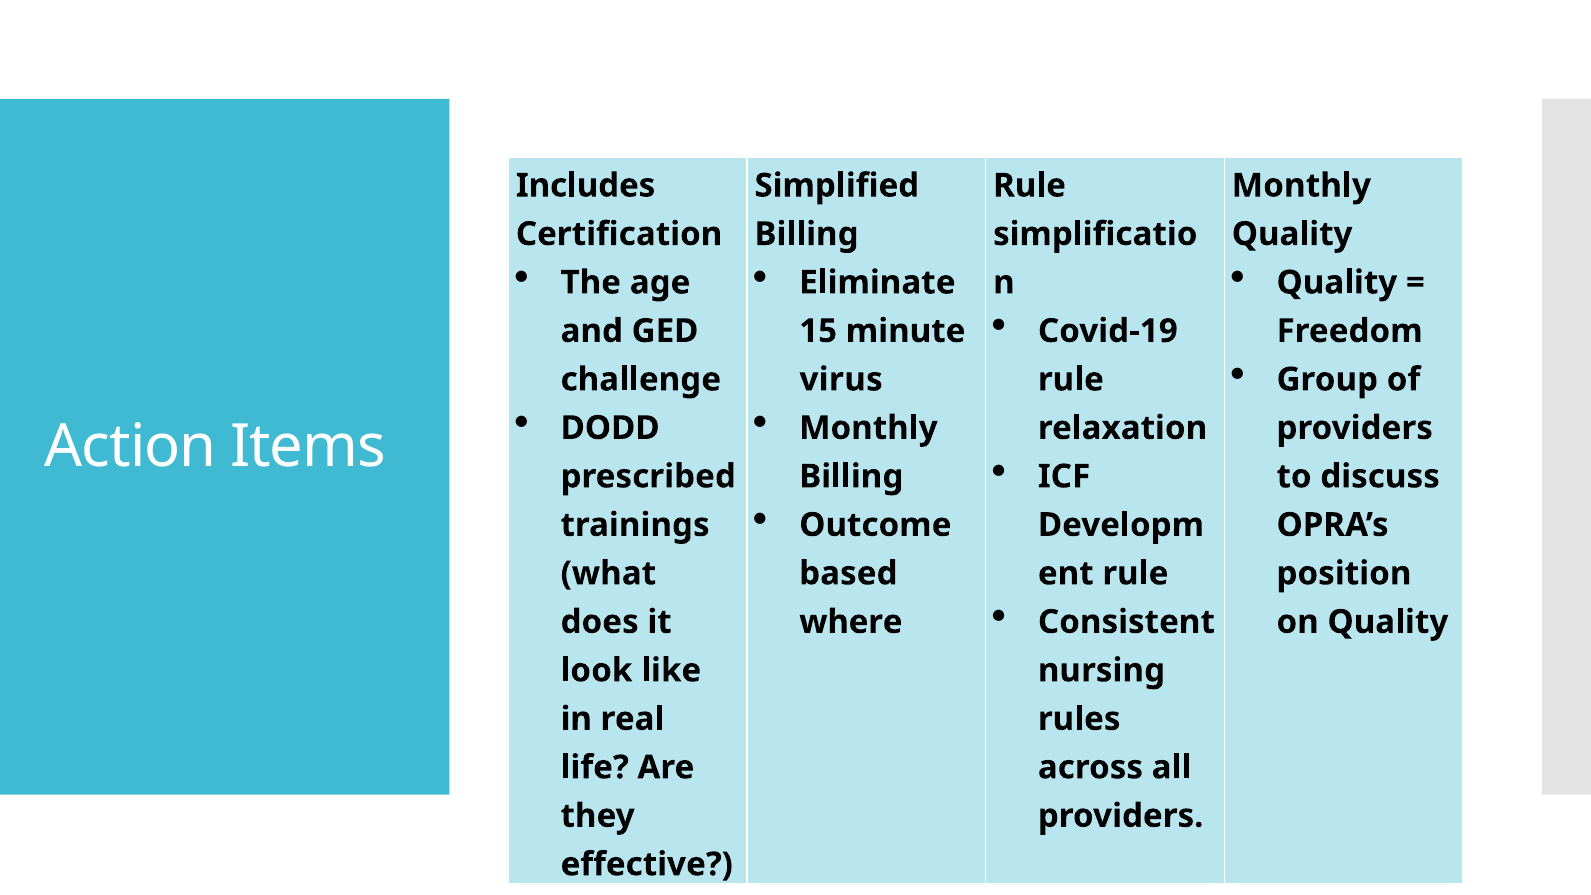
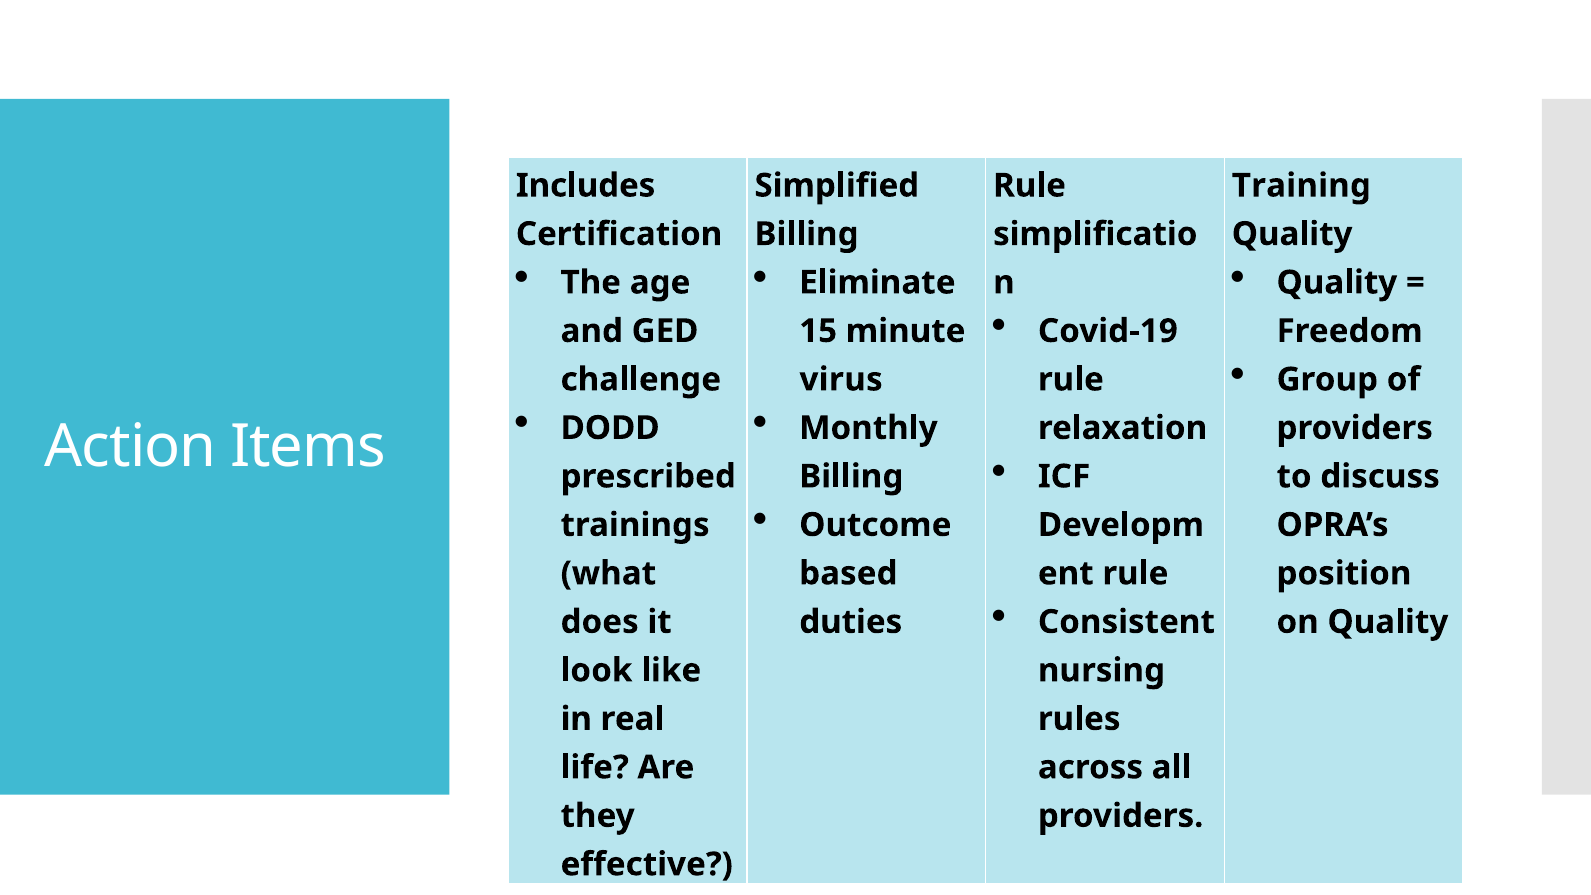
Monthly: Monthly -> Training (1301, 186)
where: where -> duties (851, 622)
